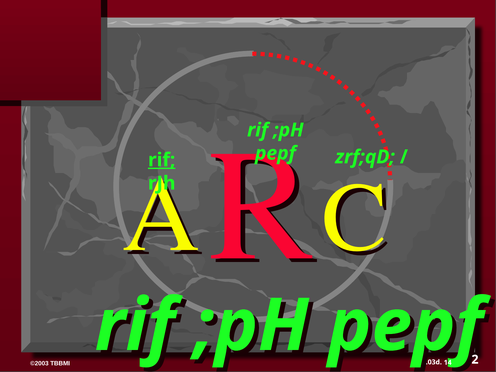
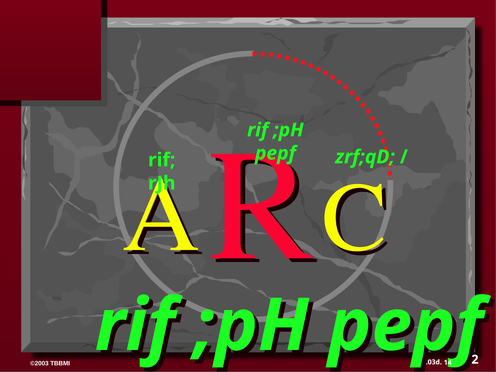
rif underline: present -> none (162, 160)
